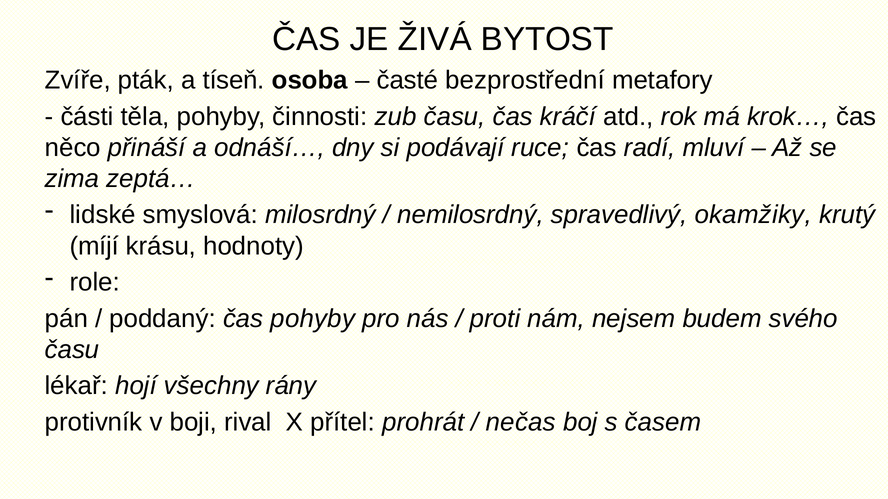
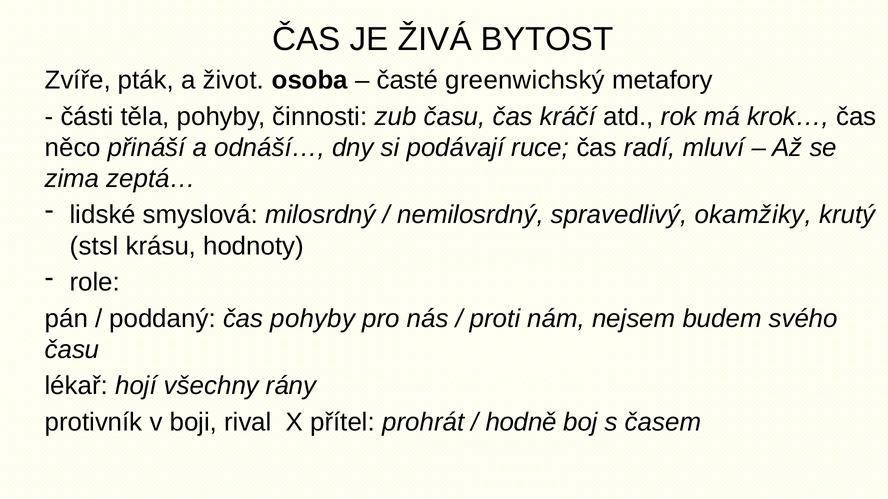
tíseň: tíseň -> život (233, 80)
bezprostřední: bezprostřední -> greenwichský (525, 80)
míjí: míjí -> stsl (94, 246)
nečas: nečas -> hodně (521, 422)
